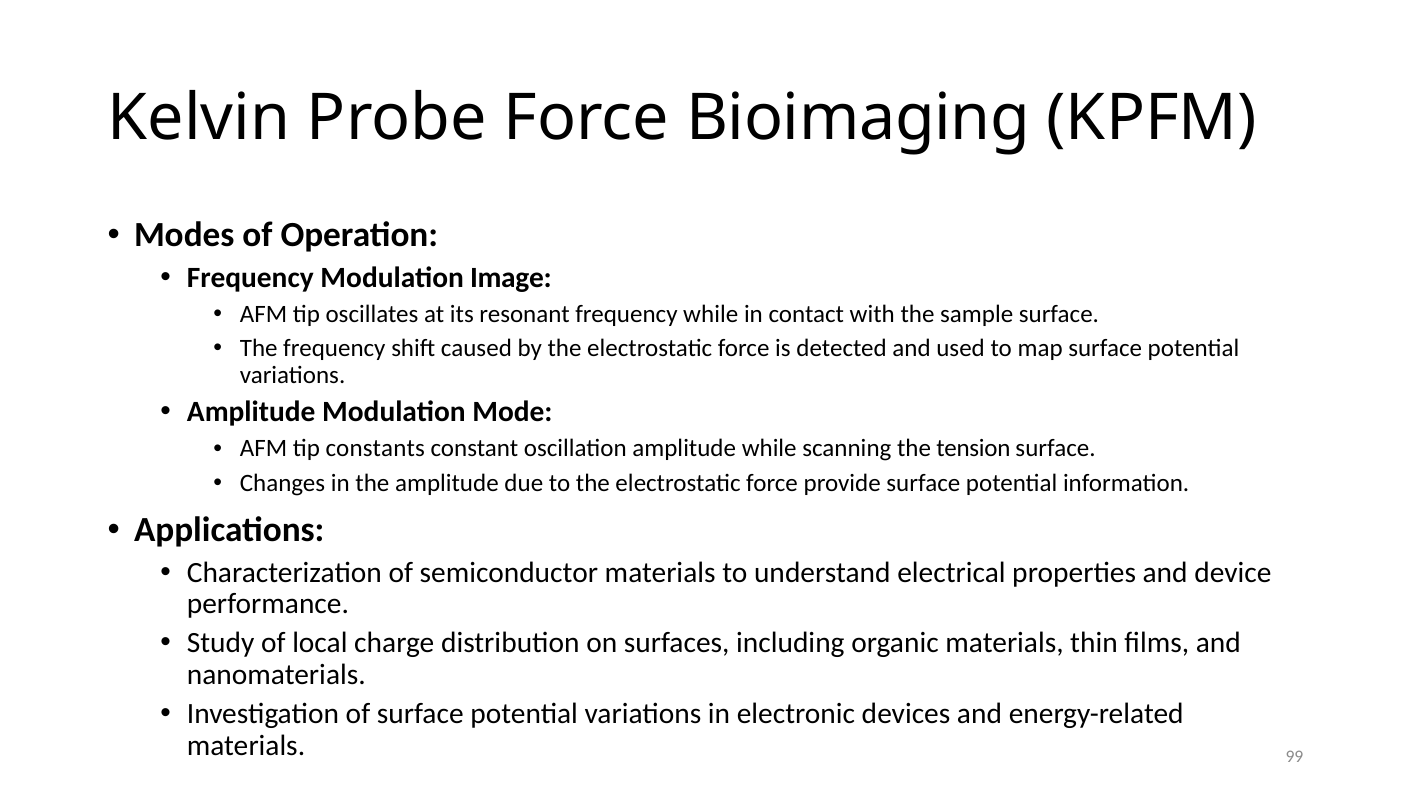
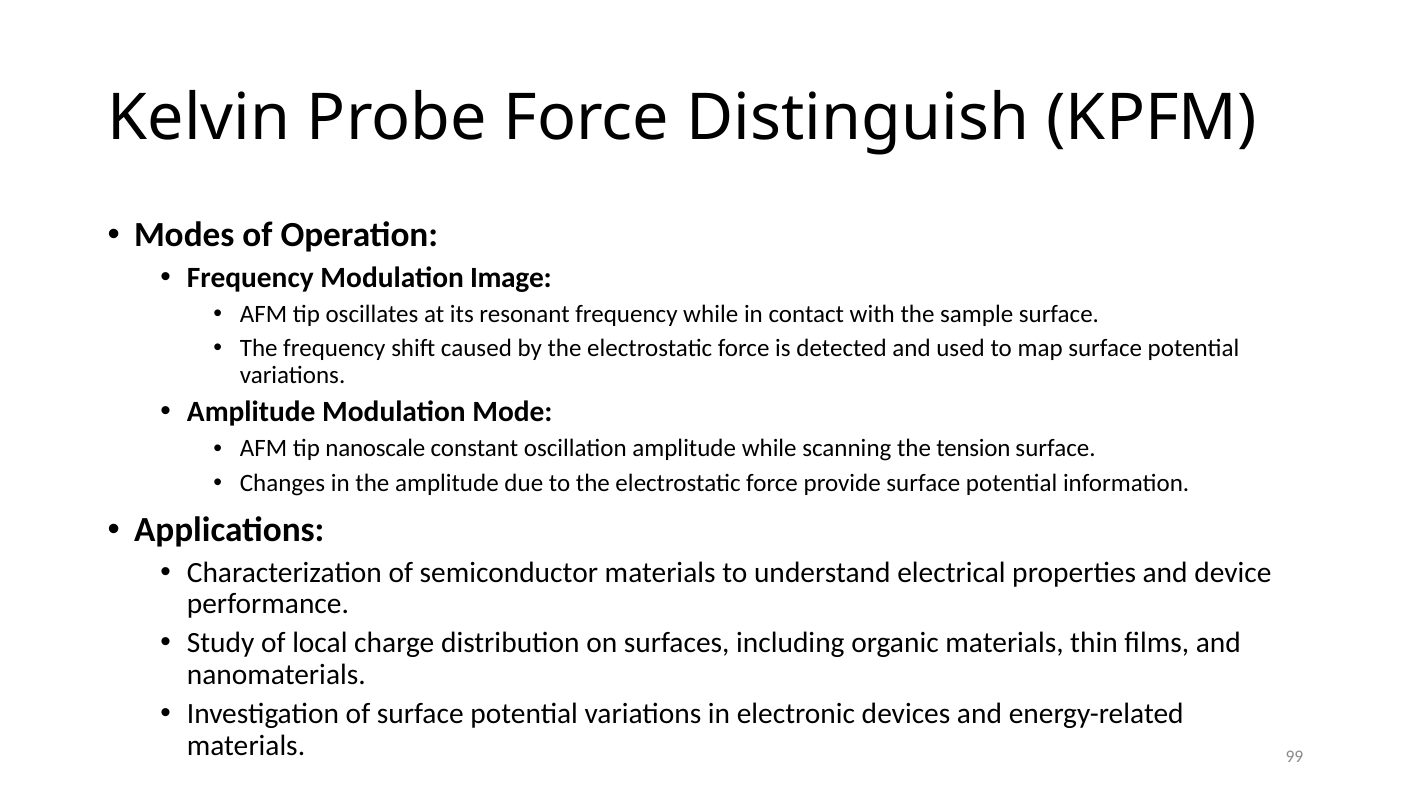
Bioimaging: Bioimaging -> Distinguish (858, 119)
constants: constants -> nanoscale (375, 449)
